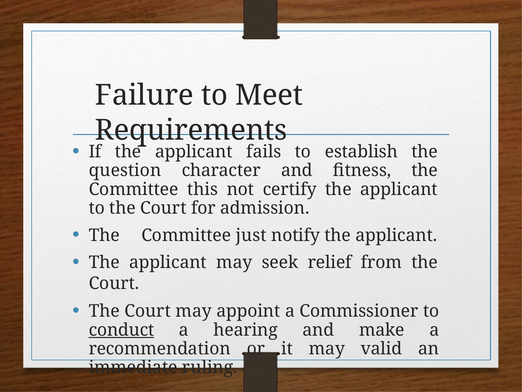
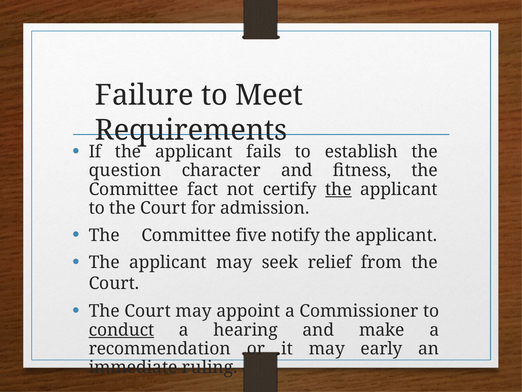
this: this -> fact (203, 189)
the underline: none -> present (338, 189)
just: just -> five (251, 235)
valid: valid -> early (382, 348)
